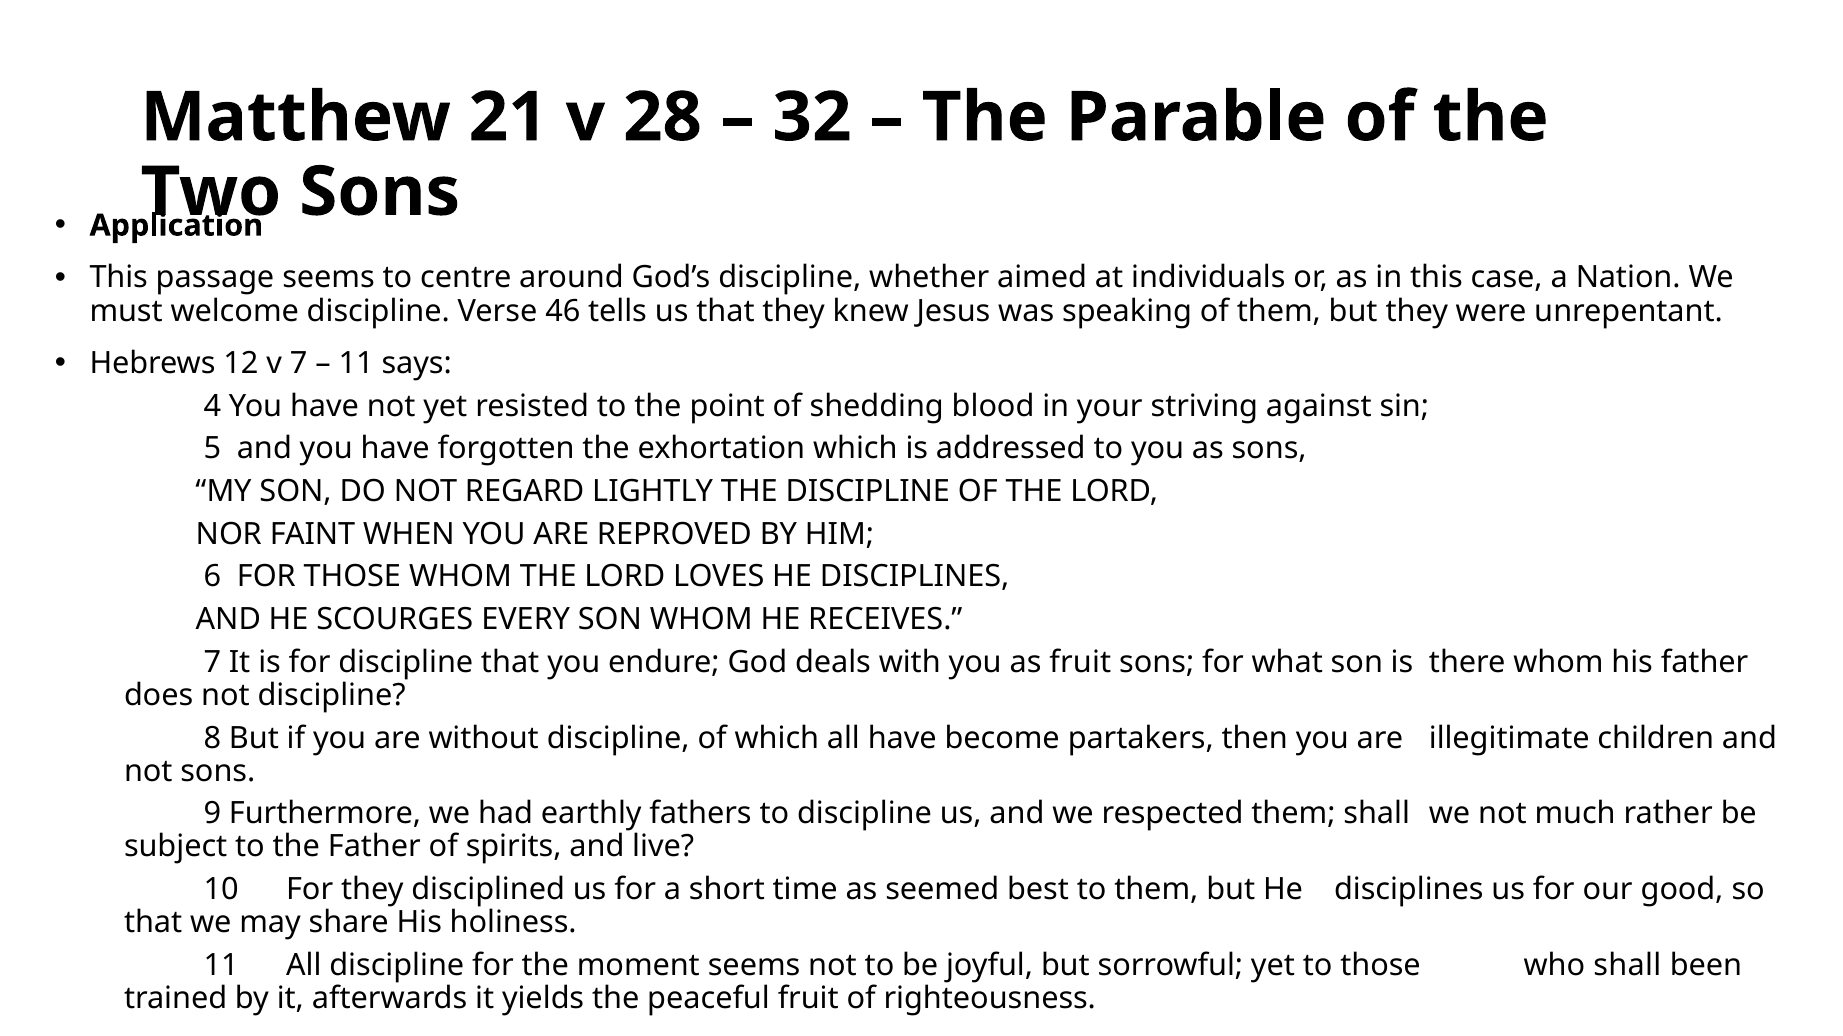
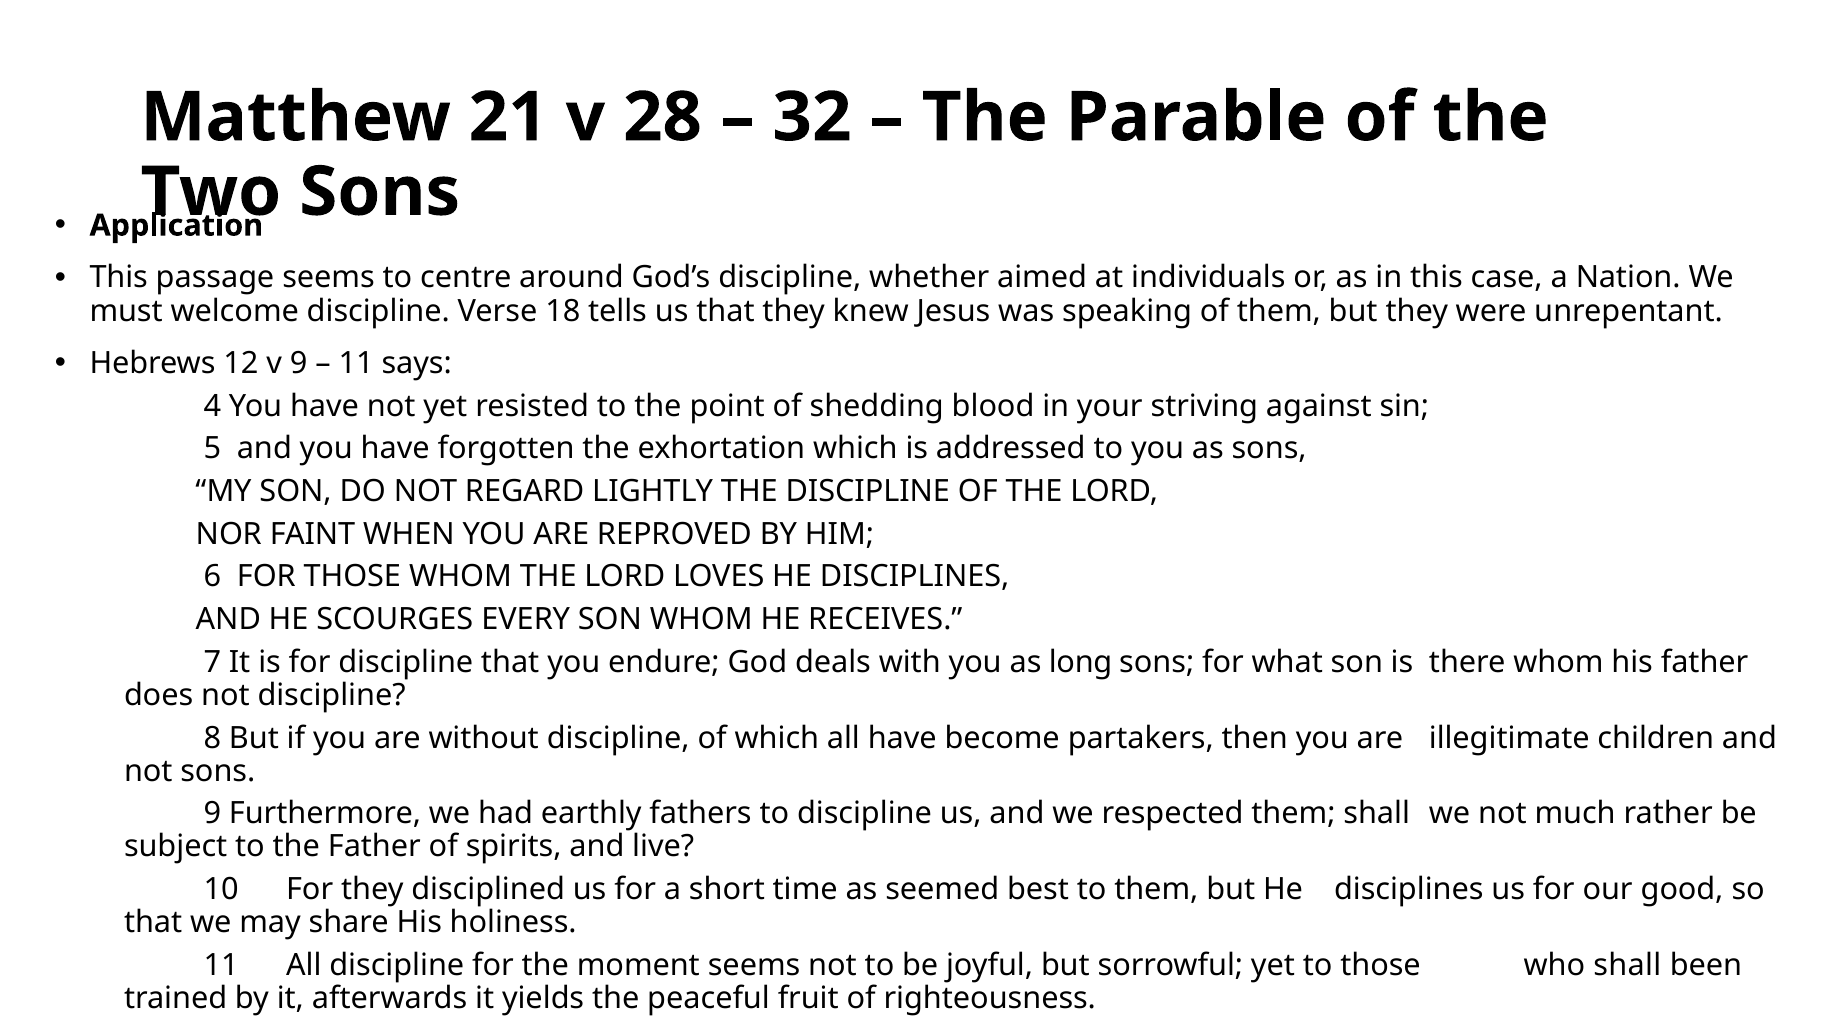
46: 46 -> 18 (563, 311)
v 7: 7 -> 9 (299, 364)
as fruit: fruit -> long (1081, 663)
